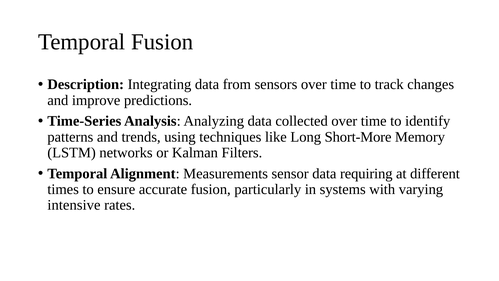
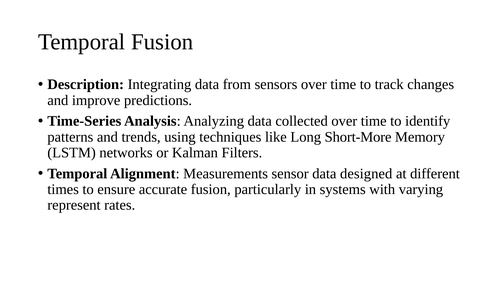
requiring: requiring -> designed (366, 173)
intensive: intensive -> represent (74, 205)
